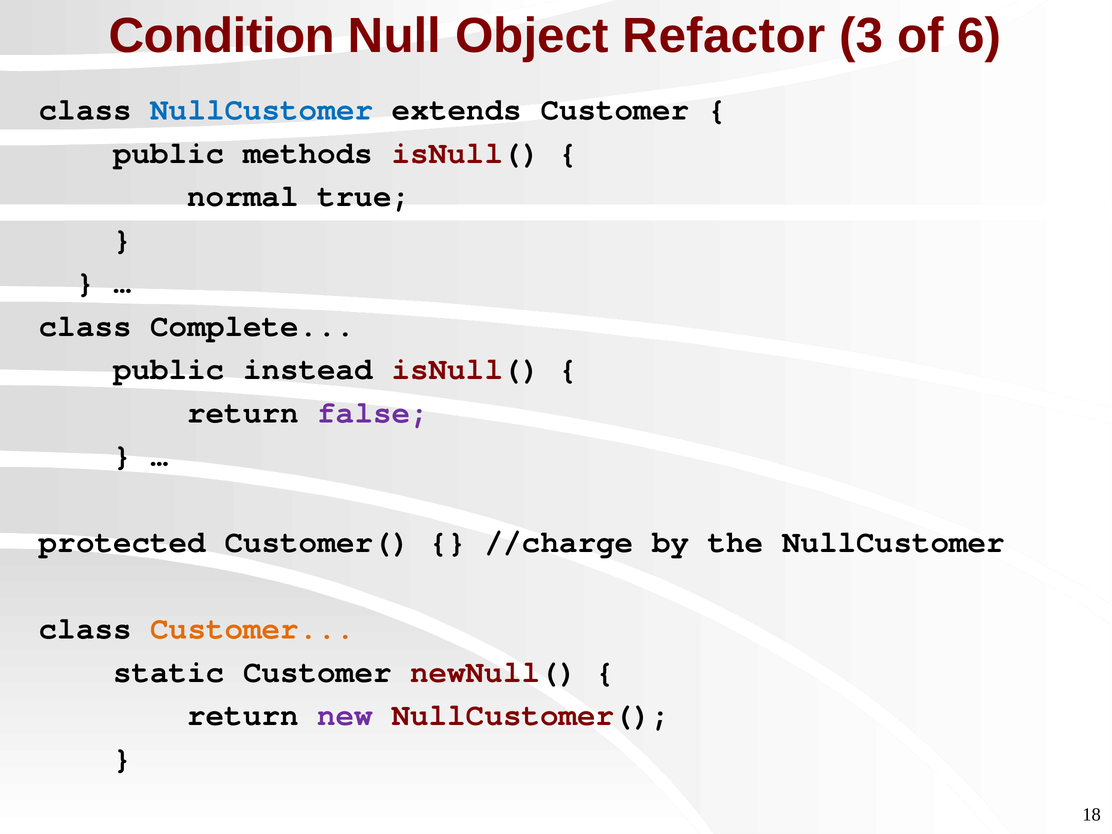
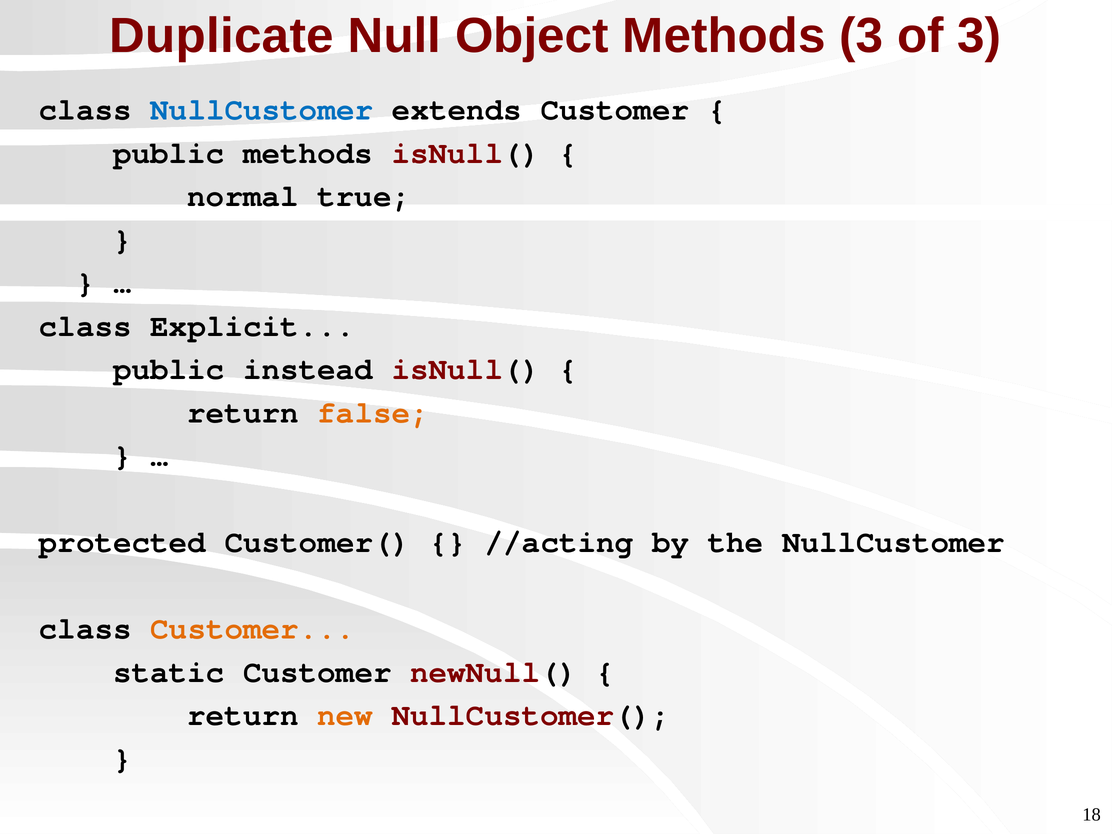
Condition: Condition -> Duplicate (222, 36)
Object Refactor: Refactor -> Methods (724, 36)
of 6: 6 -> 3 (979, 36)
Complete: Complete -> Explicit (253, 326)
false colour: purple -> orange (373, 412)
//charge: //charge -> //acting (559, 542)
new colour: purple -> orange (345, 715)
